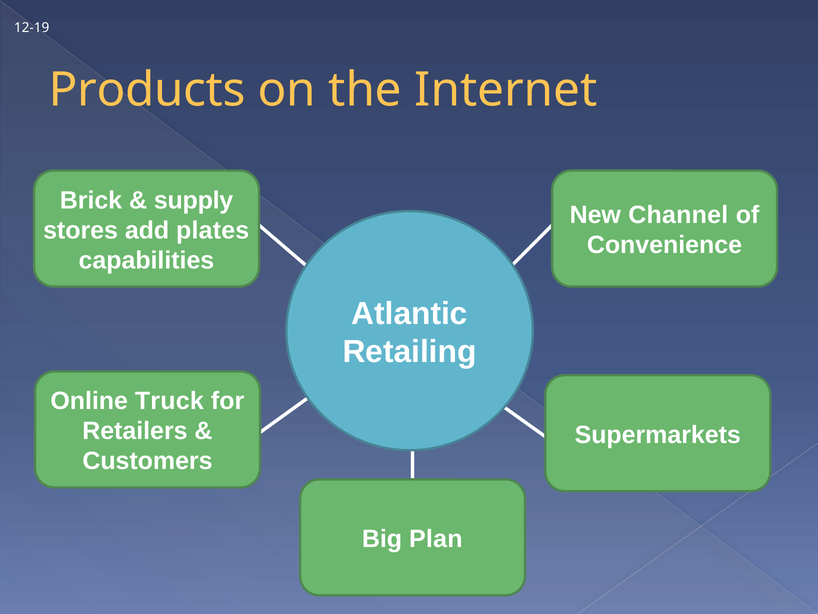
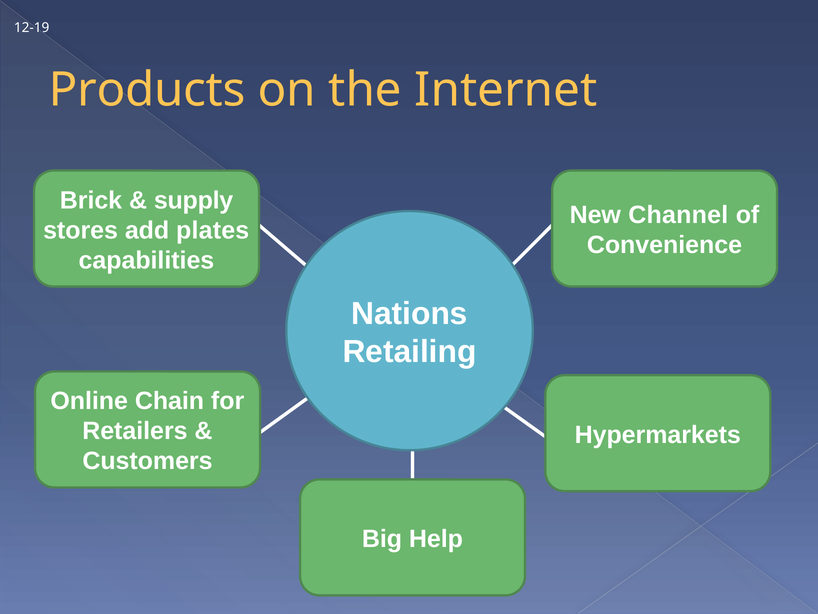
Atlantic: Atlantic -> Nations (409, 313)
Truck: Truck -> Chain (169, 401)
Supermarkets: Supermarkets -> Hypermarkets (658, 435)
Plan: Plan -> Help (436, 539)
